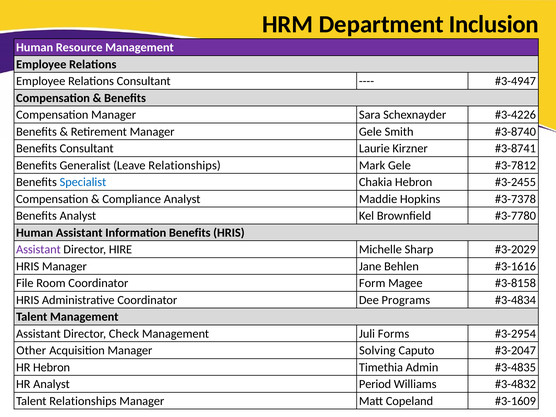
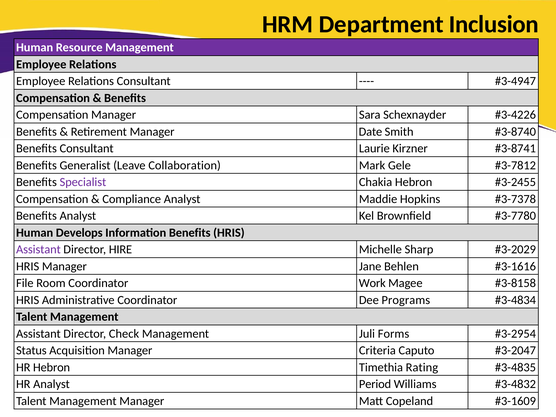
Manager Gele: Gele -> Date (370, 132)
Leave Relationships: Relationships -> Collaboration (185, 165)
Specialist colour: blue -> purple (83, 182)
Human Assistant: Assistant -> Develops (79, 233)
Form: Form -> Work (372, 283)
Other: Other -> Status (31, 350)
Solving: Solving -> Criteria (377, 350)
Admin: Admin -> Rating (422, 367)
Relationships: Relationships -> Management (83, 401)
